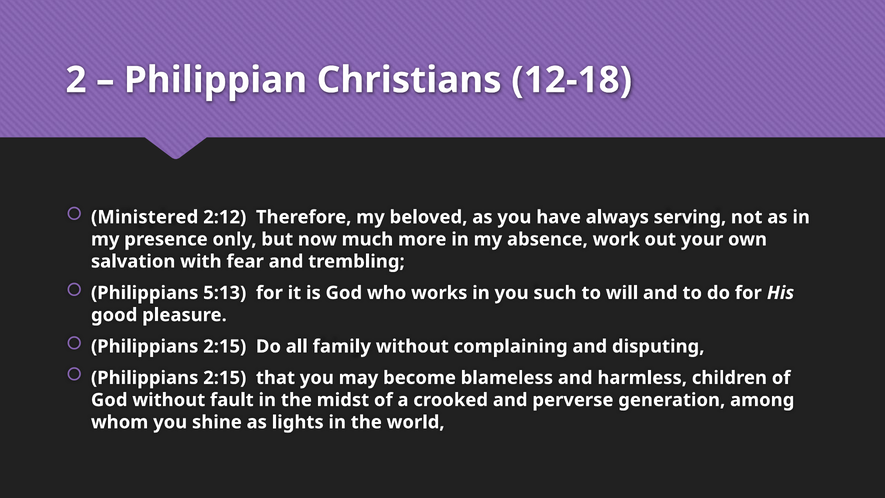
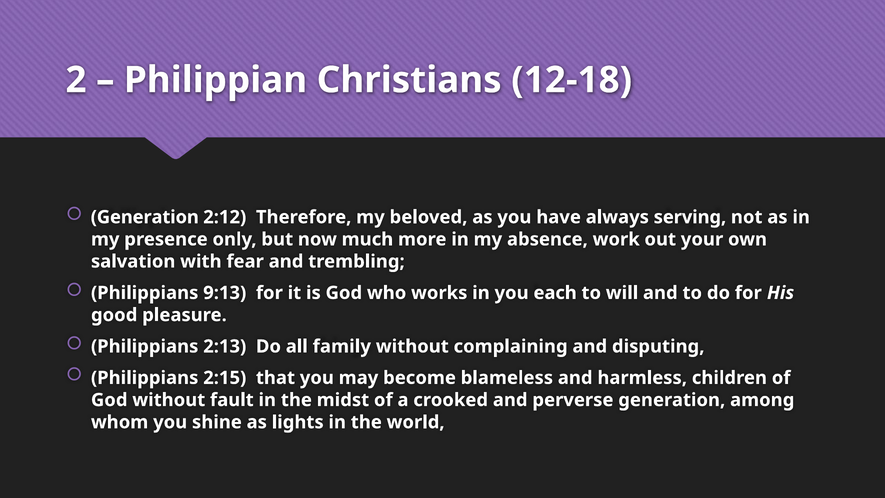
Ministered: Ministered -> Generation (145, 217)
5:13: 5:13 -> 9:13 (225, 293)
such: such -> each (555, 293)
2:15: 2:15 -> 2:13 (225, 346)
